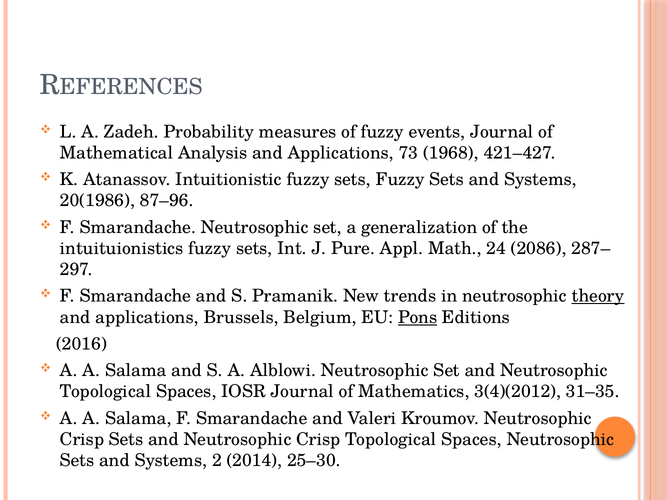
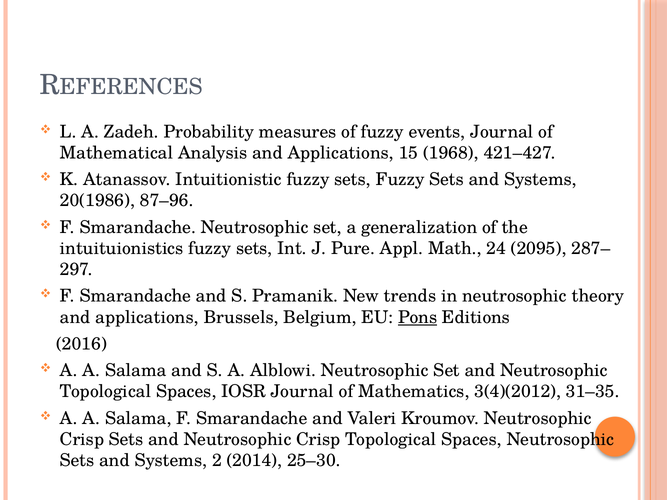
73: 73 -> 15 (408, 153)
2086: 2086 -> 2095 (539, 248)
theory underline: present -> none (598, 296)
